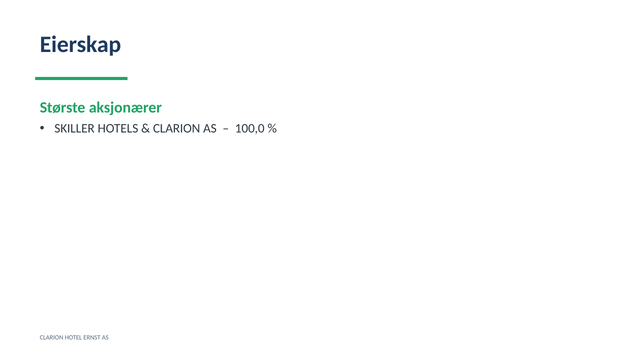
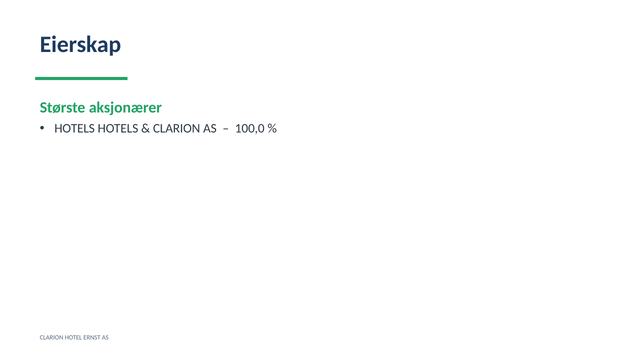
SKILLER: SKILLER -> HOTELS (75, 129)
